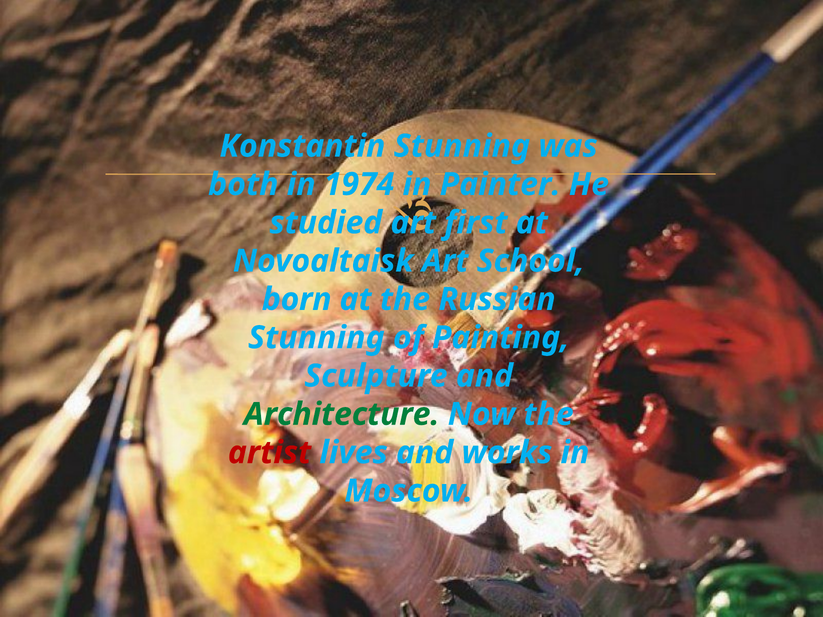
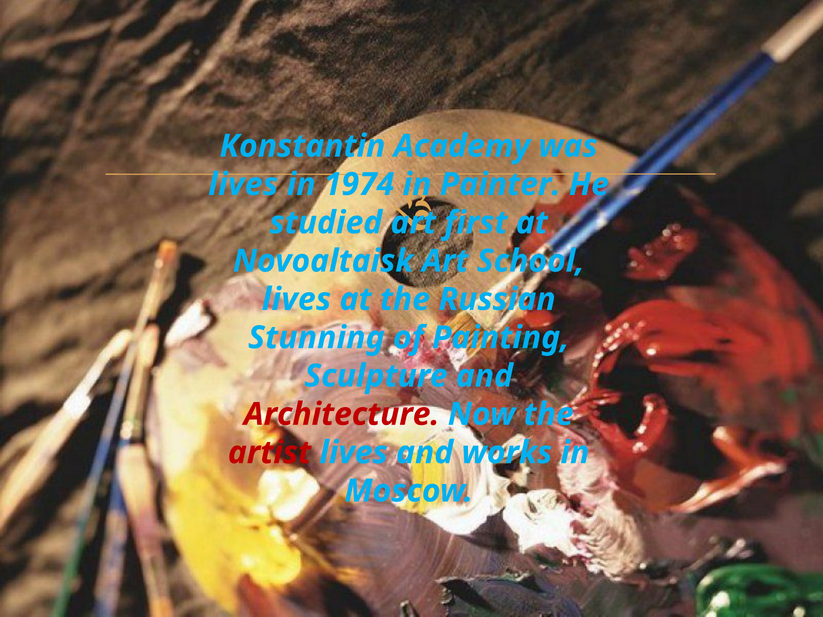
Konstantin Stunning: Stunning -> Academy (462, 146)
both: both -> lives (243, 184)
born: born -> lives (296, 299)
Architecture colour: green -> red (342, 414)
